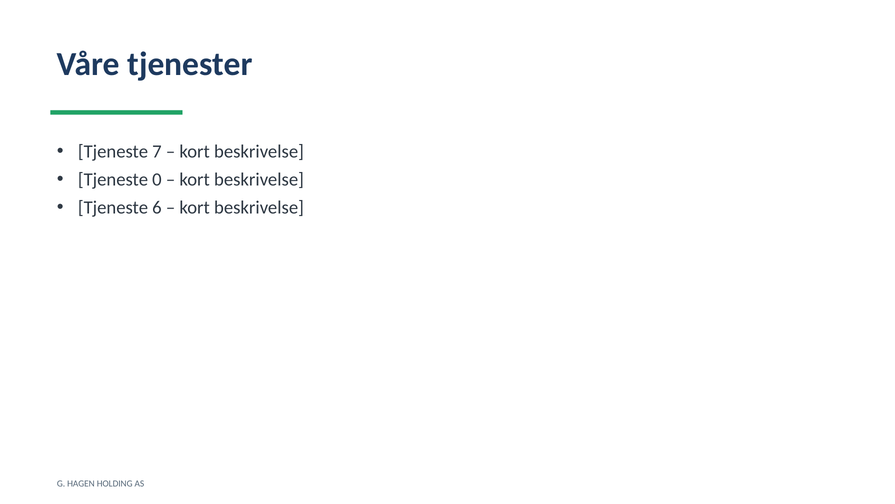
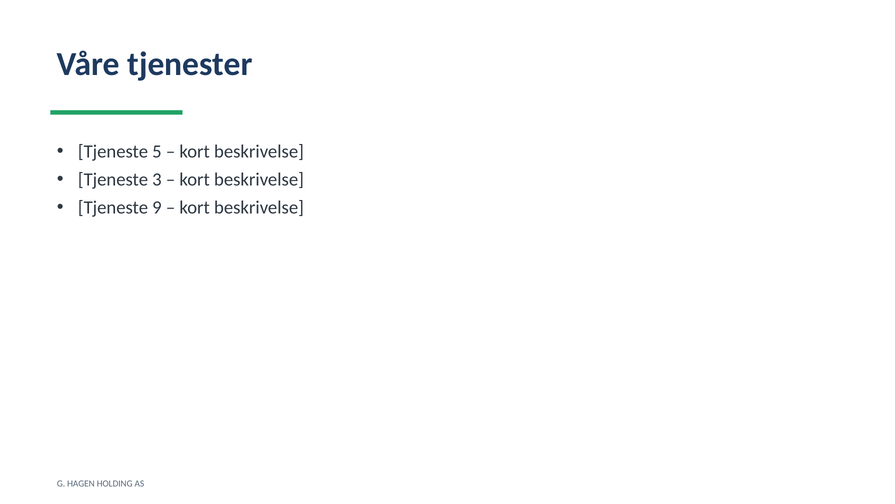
7: 7 -> 5 (157, 152)
0: 0 -> 3 (157, 180)
6: 6 -> 9 (157, 208)
